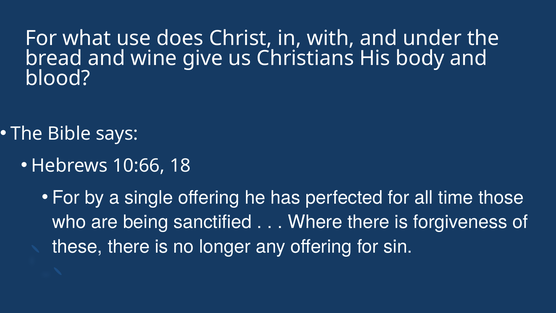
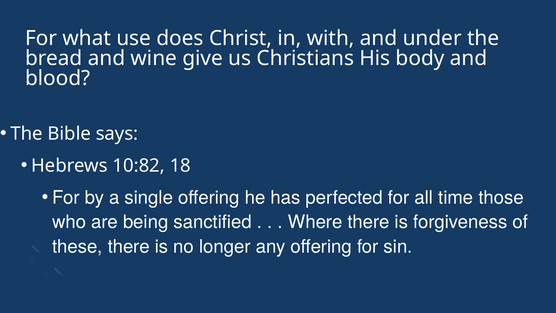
10:66: 10:66 -> 10:82 (139, 166)
